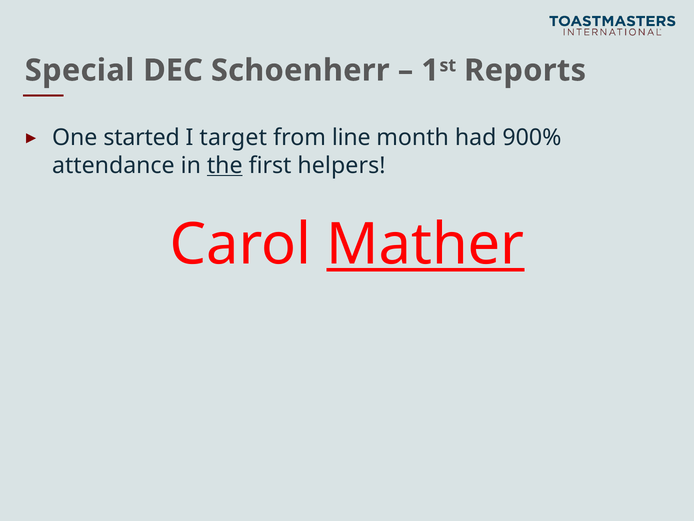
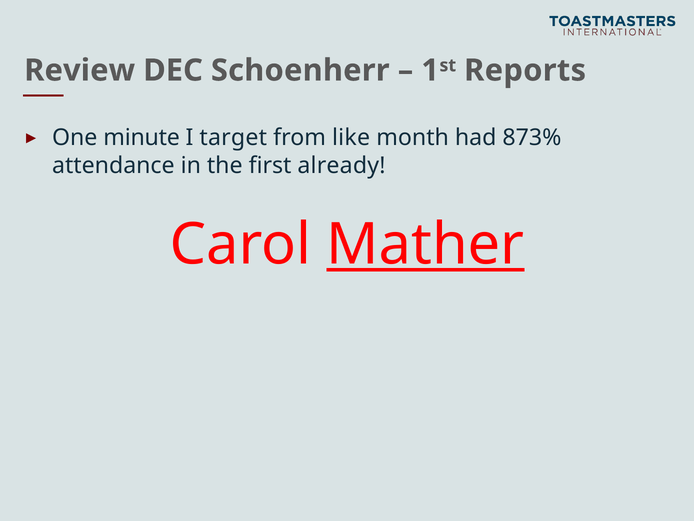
Special: Special -> Review (80, 70)
started: started -> minute (142, 138)
line: line -> like (351, 138)
900%: 900% -> 873% (532, 138)
the underline: present -> none (225, 165)
helpers: helpers -> already (341, 165)
